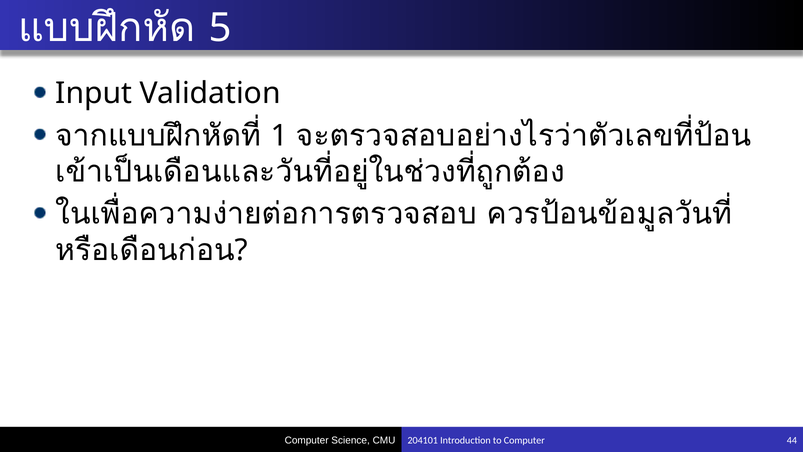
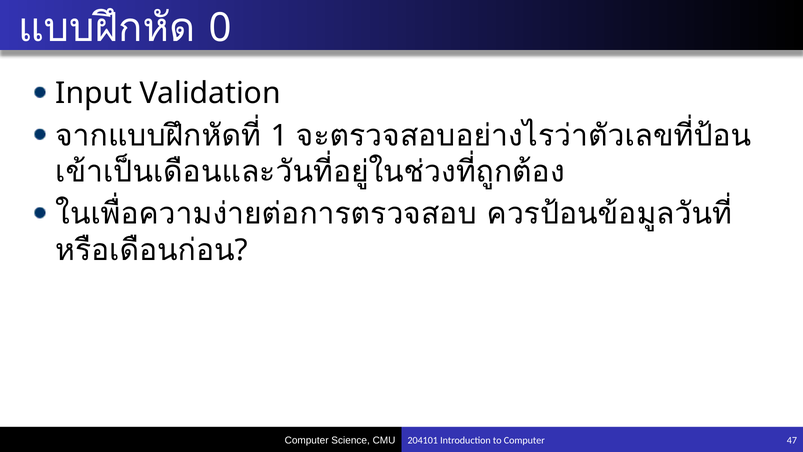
5: 5 -> 0 (220, 28)
44: 44 -> 47 (792, 440)
